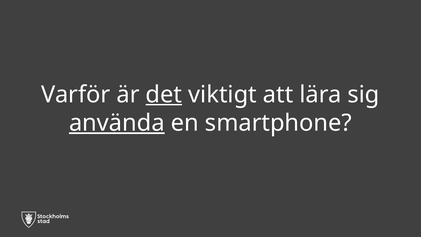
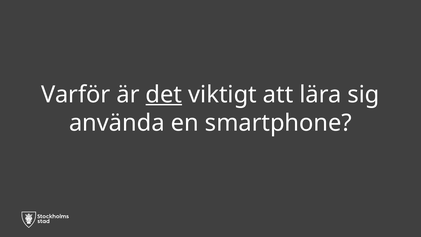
använda underline: present -> none (117, 123)
